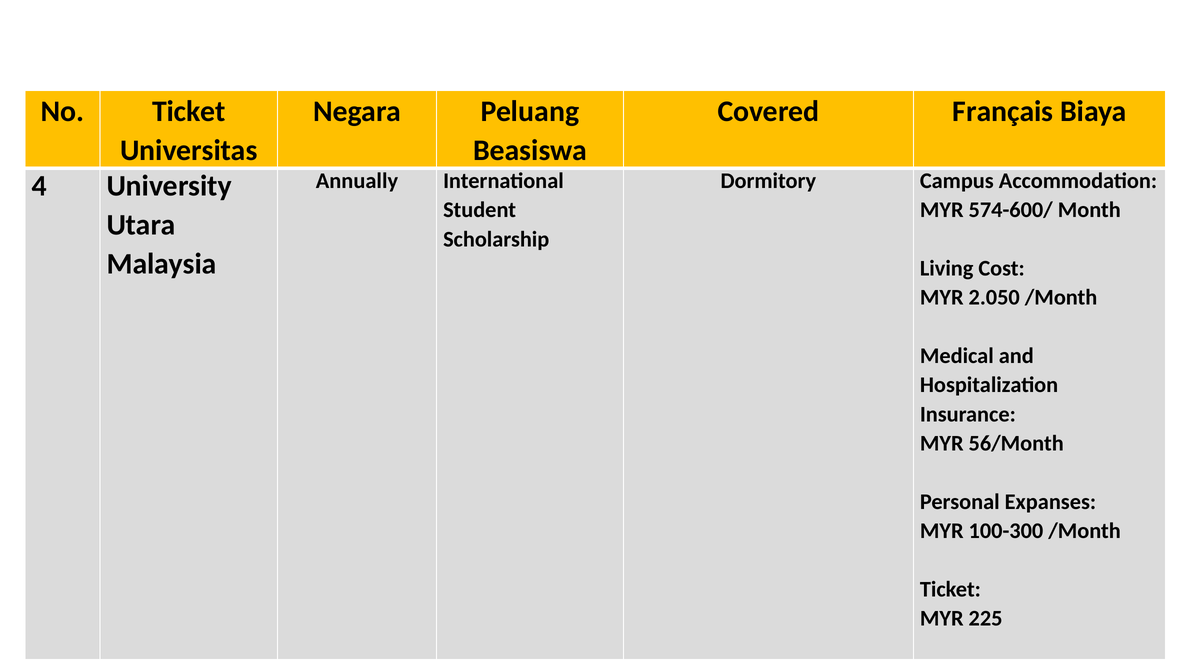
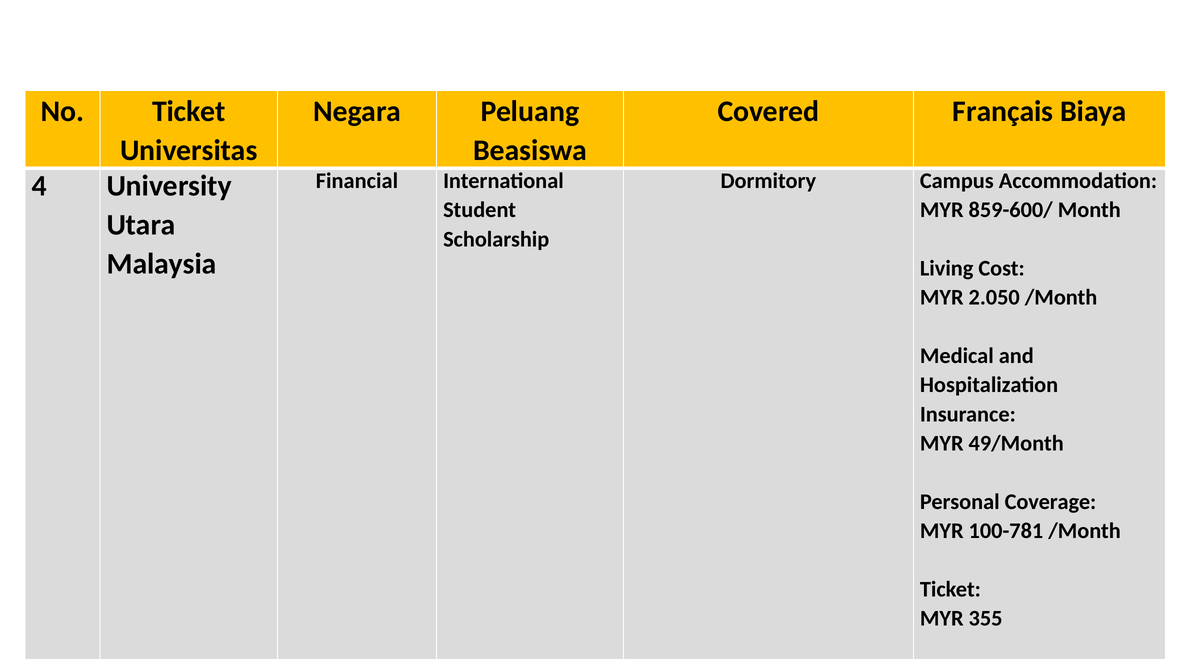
Annually: Annually -> Financial (357, 181)
574-600/: 574-600/ -> 859-600/ (1011, 210)
56/Month: 56/Month -> 49/Month (1016, 443)
Expanses: Expanses -> Coverage (1050, 502)
100-300: 100-300 -> 100-781 (1006, 531)
225: 225 -> 355 (986, 618)
